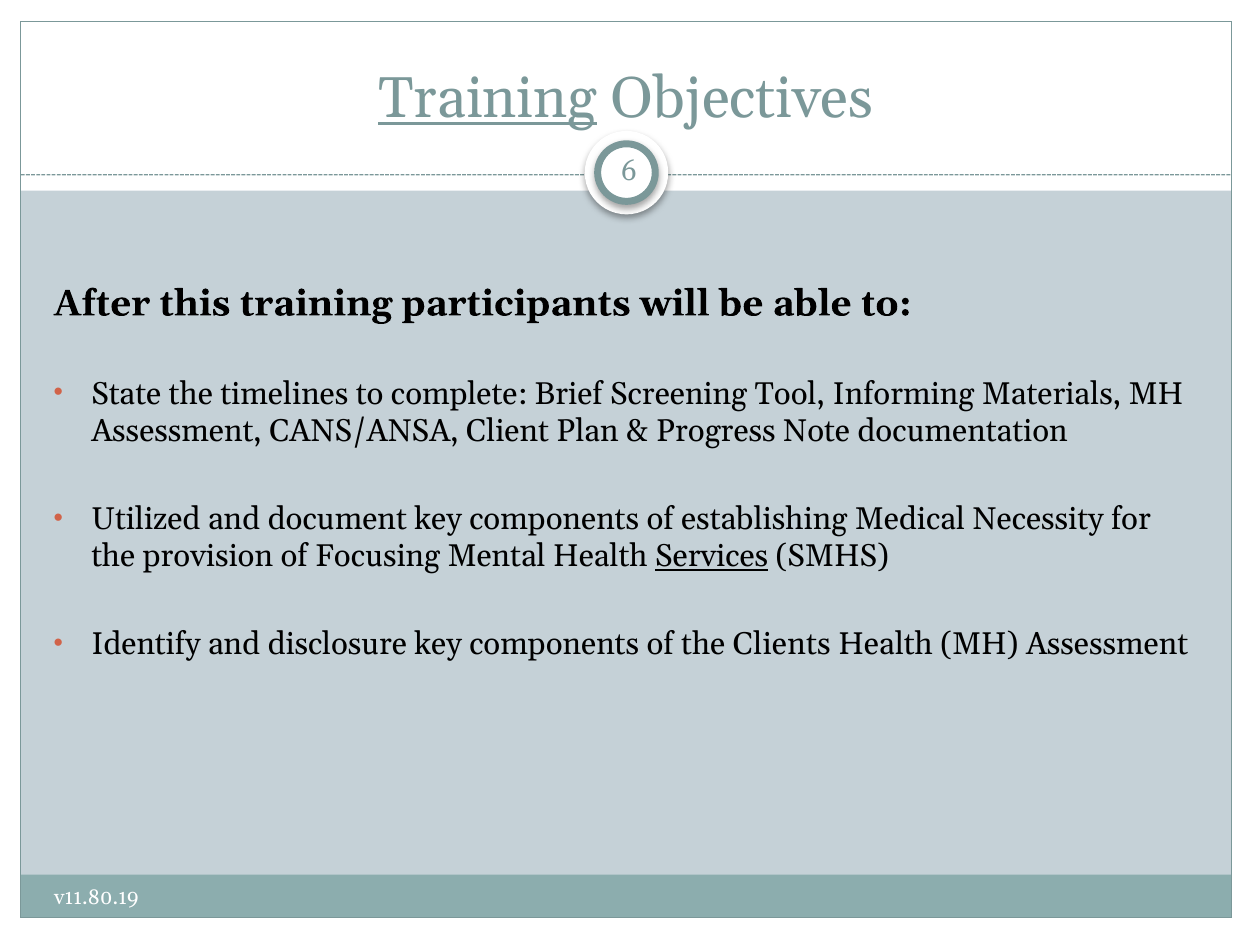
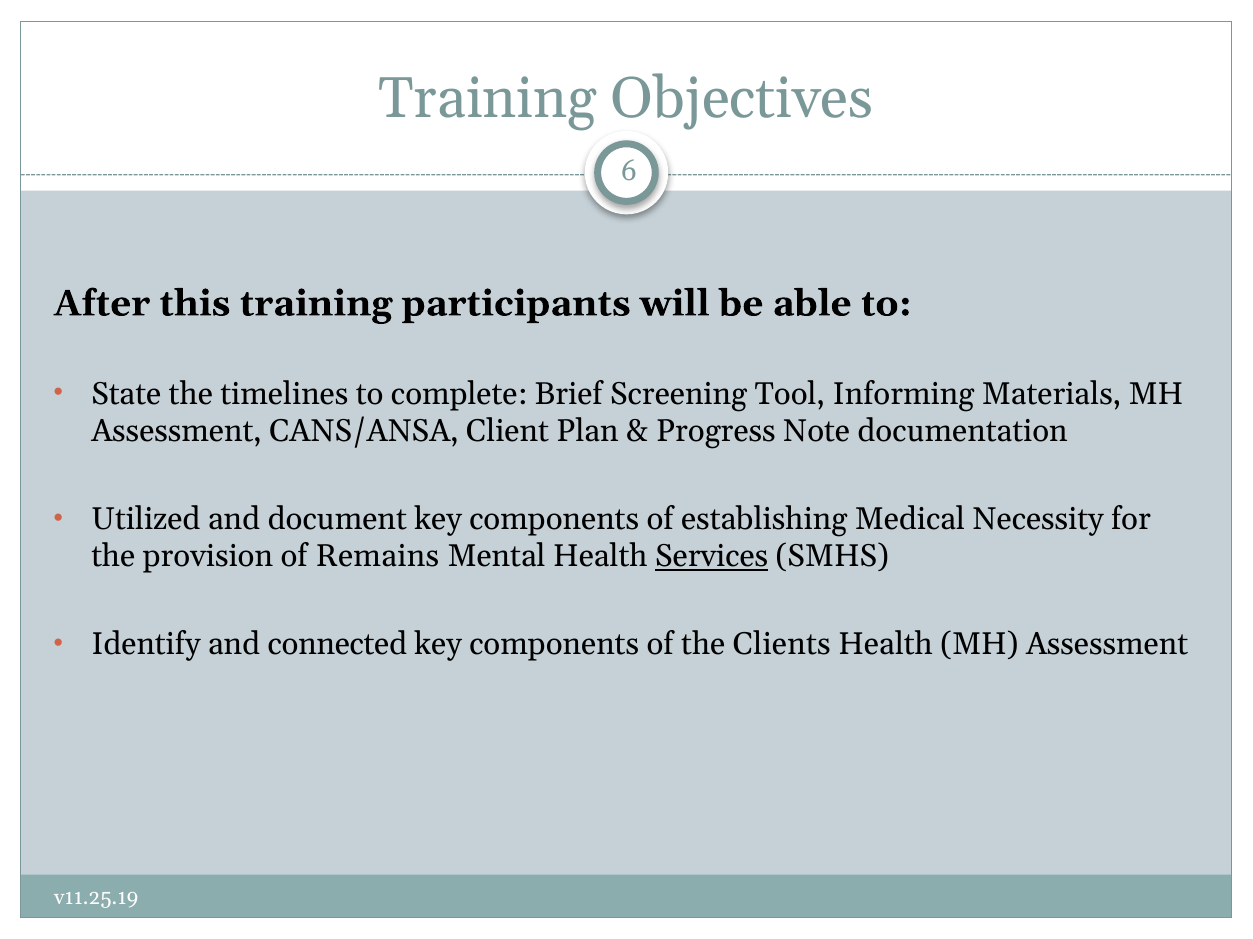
Training underline: present -> none (487, 99)
Focusing: Focusing -> Remains (377, 557)
disclosure: disclosure -> connected (337, 645)
v11.80.19: v11.80.19 -> v11.25.19 (96, 899)
